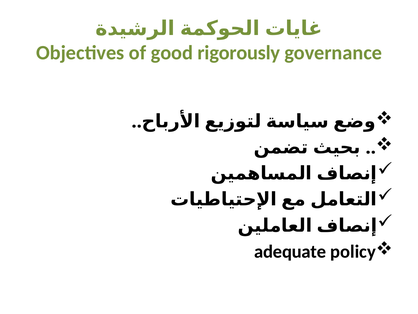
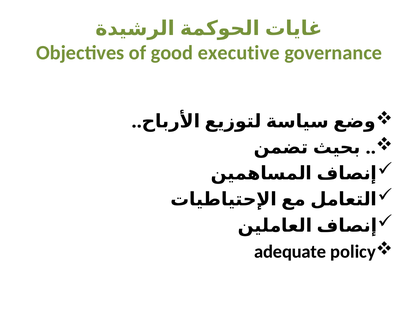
rigorously: rigorously -> executive (239, 53)
